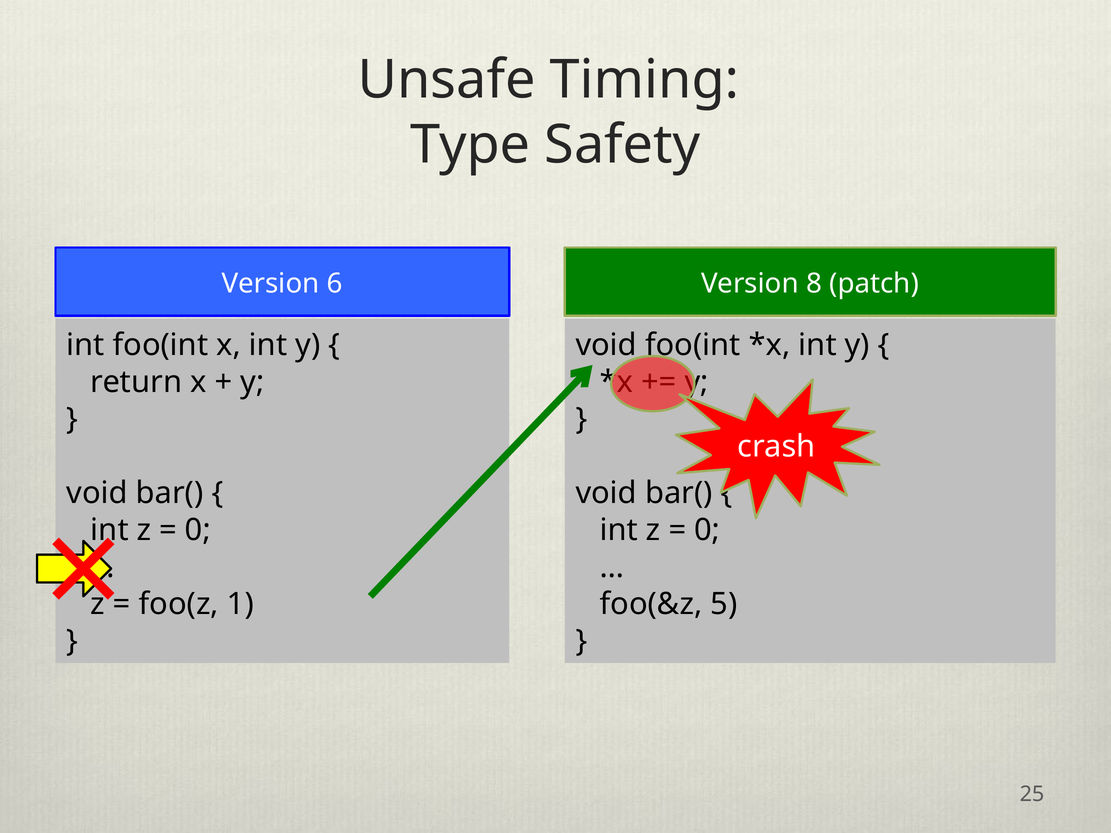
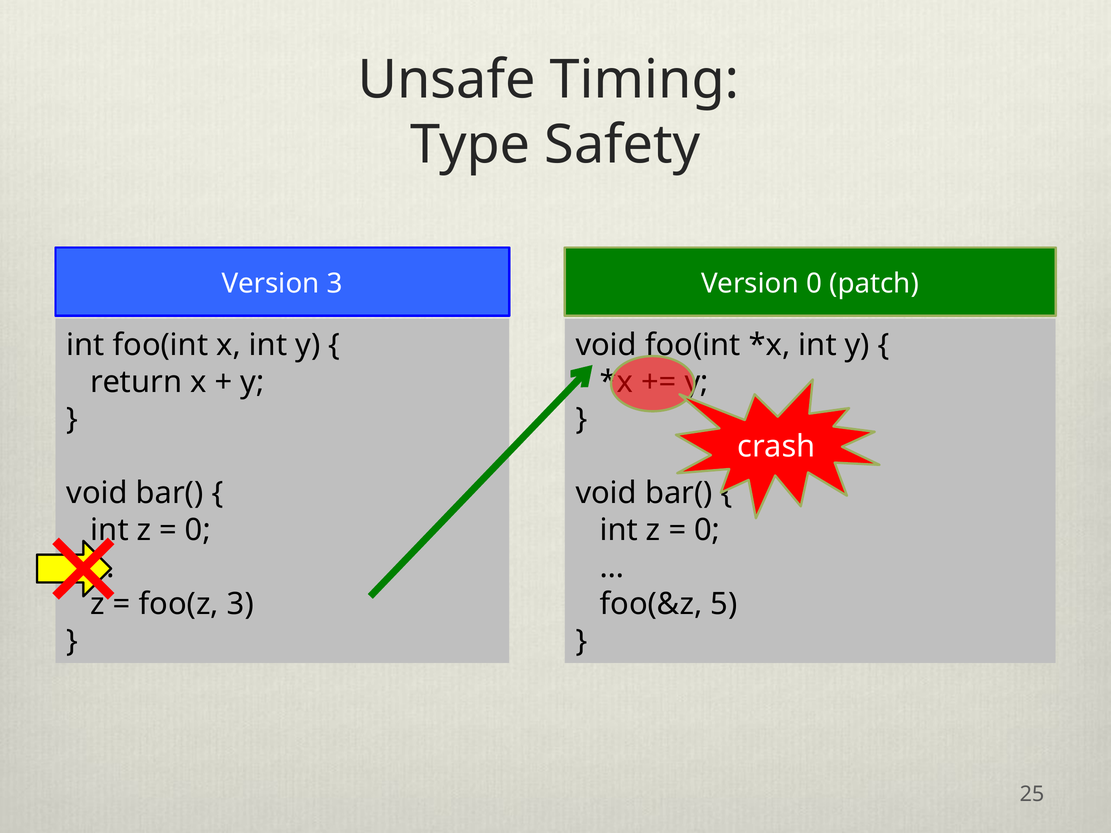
Version 6: 6 -> 3 (335, 284)
Version 8: 8 -> 0 (814, 284)
foo(z 1: 1 -> 3 (240, 604)
